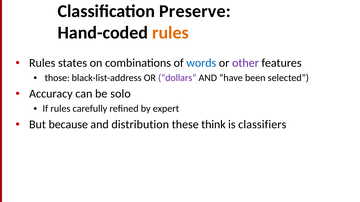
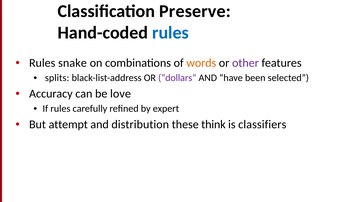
rules colour: orange -> blue (170, 33)
states: states -> snake (72, 63)
words colour: blue -> orange (201, 63)
those: those -> splits (57, 78)
solo: solo -> love (121, 94)
because: because -> attempt (68, 125)
